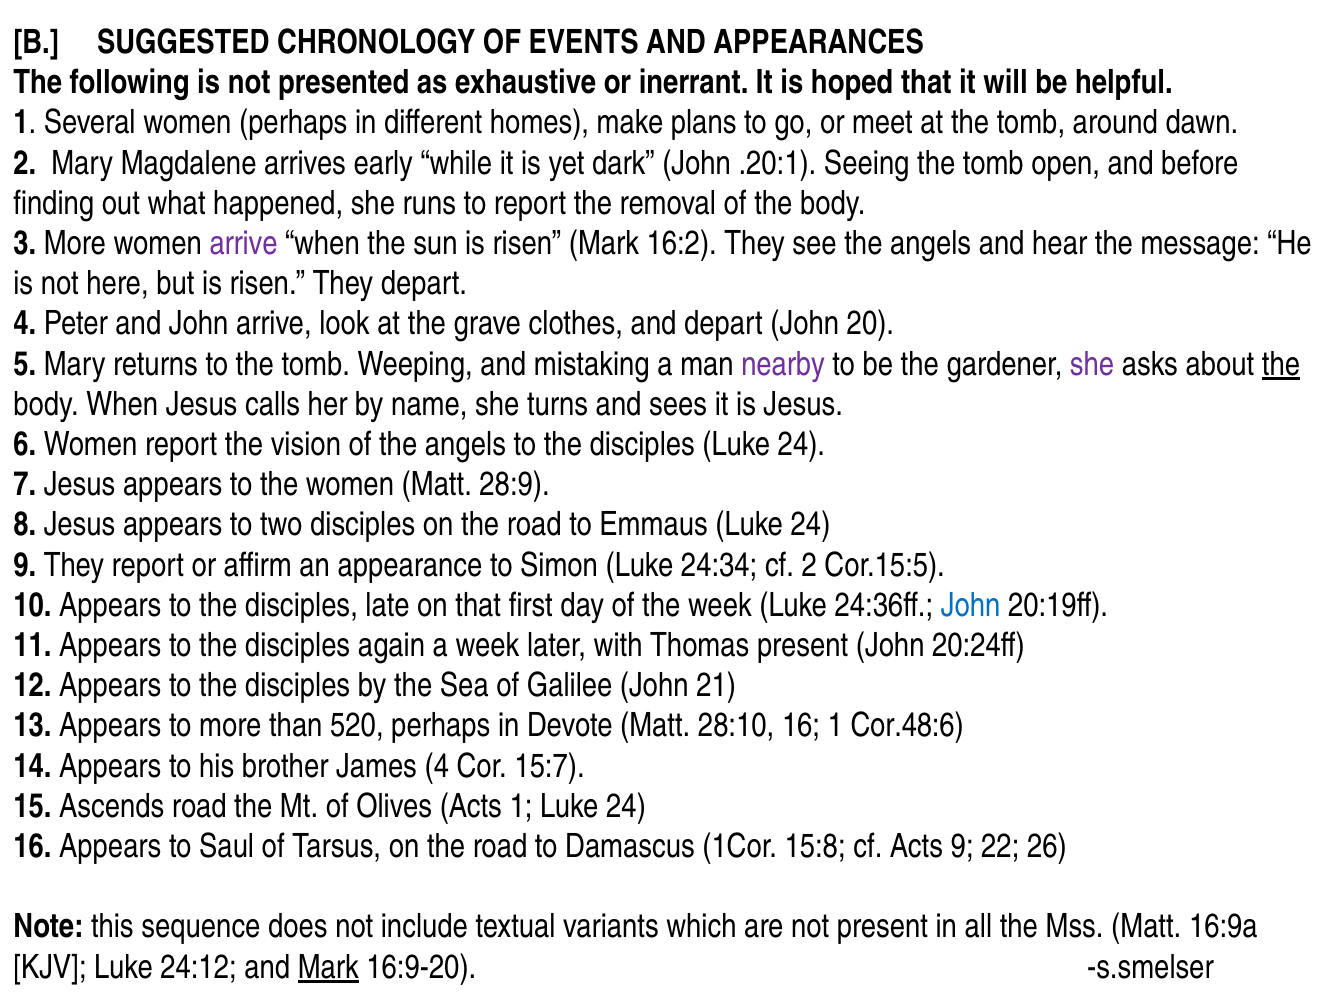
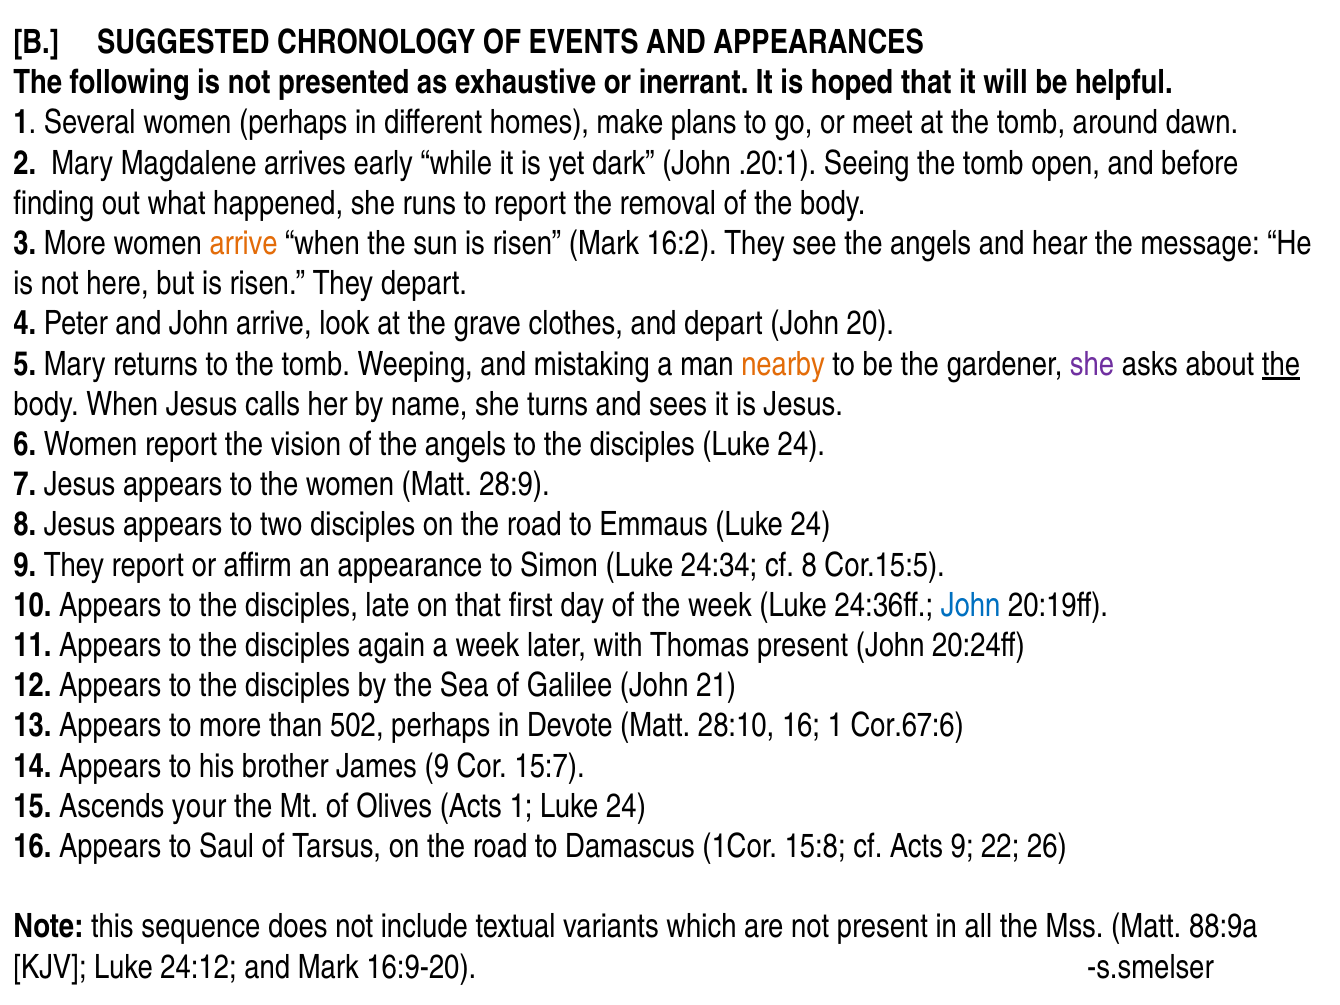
arrive colour: purple -> orange (244, 243)
nearby colour: purple -> orange (783, 364)
cf 2: 2 -> 8 (809, 565)
520: 520 -> 502 (357, 726)
Cor.48:6: Cor.48:6 -> Cor.67:6 (907, 726)
James 4: 4 -> 9 (437, 766)
Ascends road: road -> your (199, 806)
16:9a: 16:9a -> 88:9a (1223, 927)
Mark underline: present -> none (328, 967)
